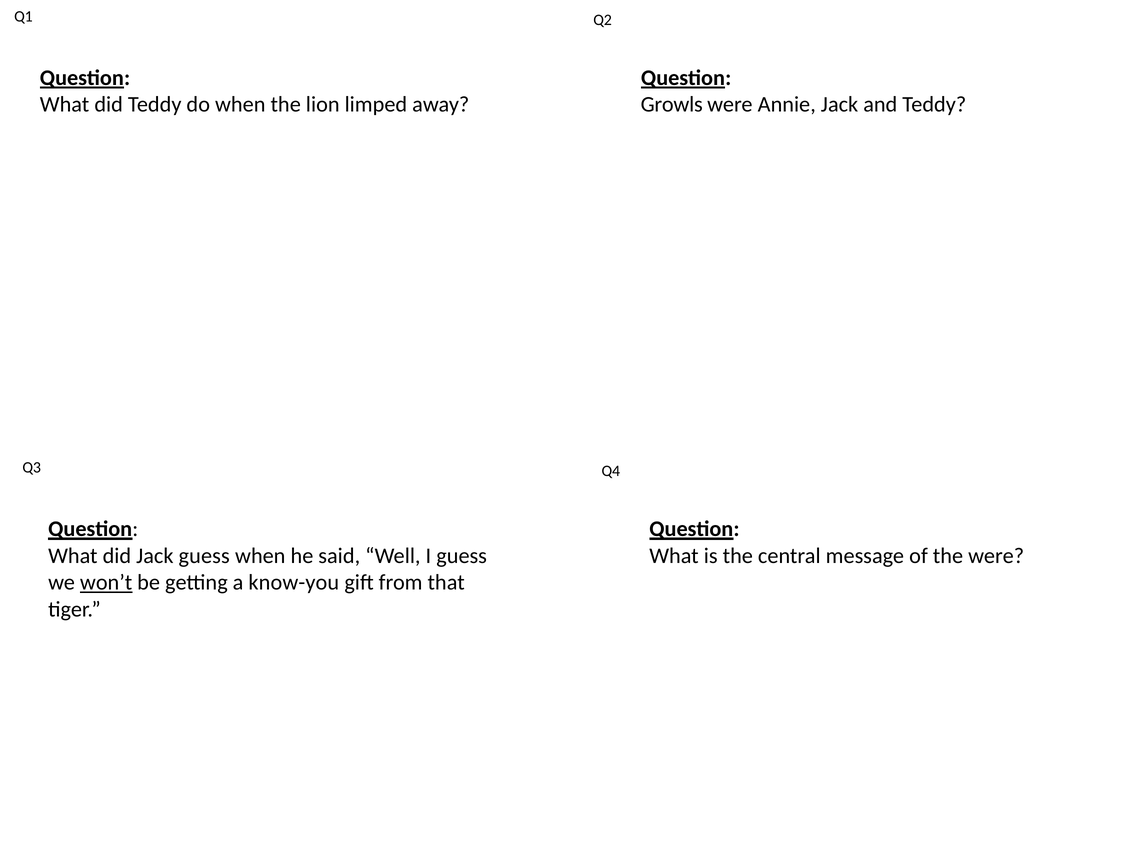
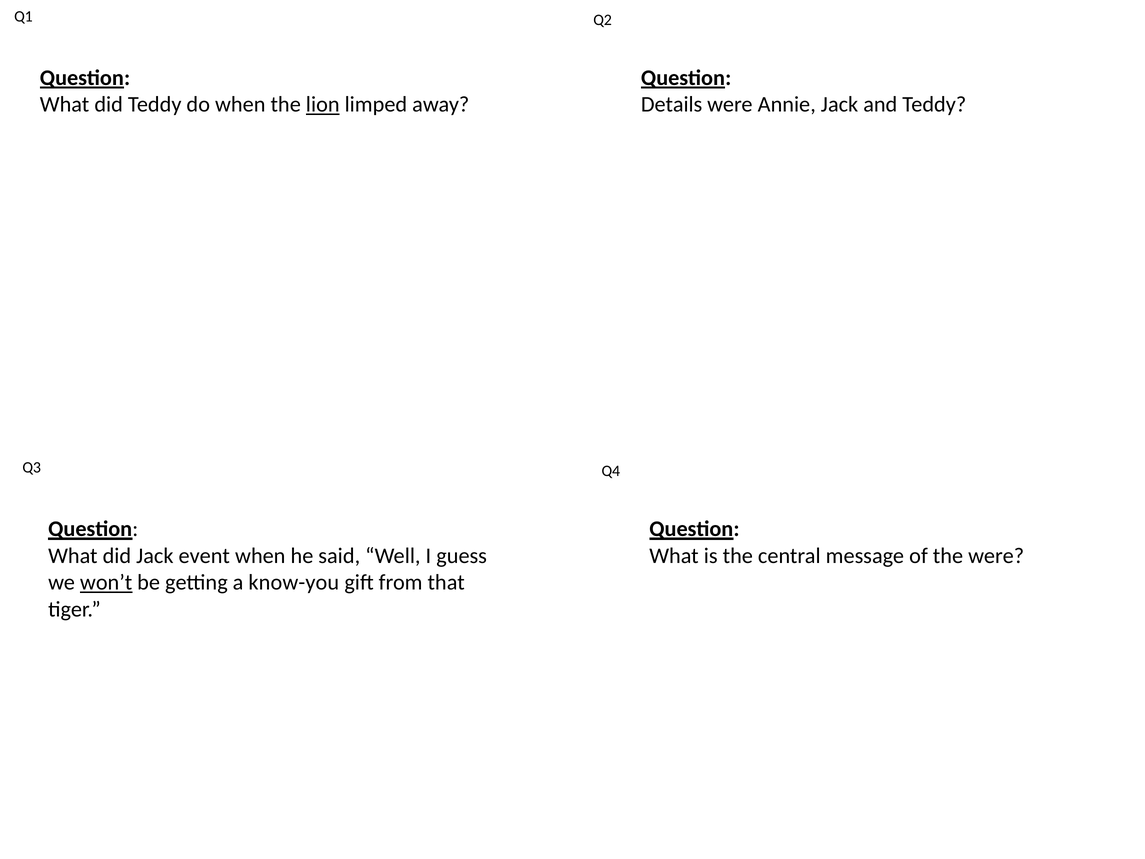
lion underline: none -> present (323, 104)
Growls: Growls -> Details (672, 104)
Jack guess: guess -> event (204, 556)
